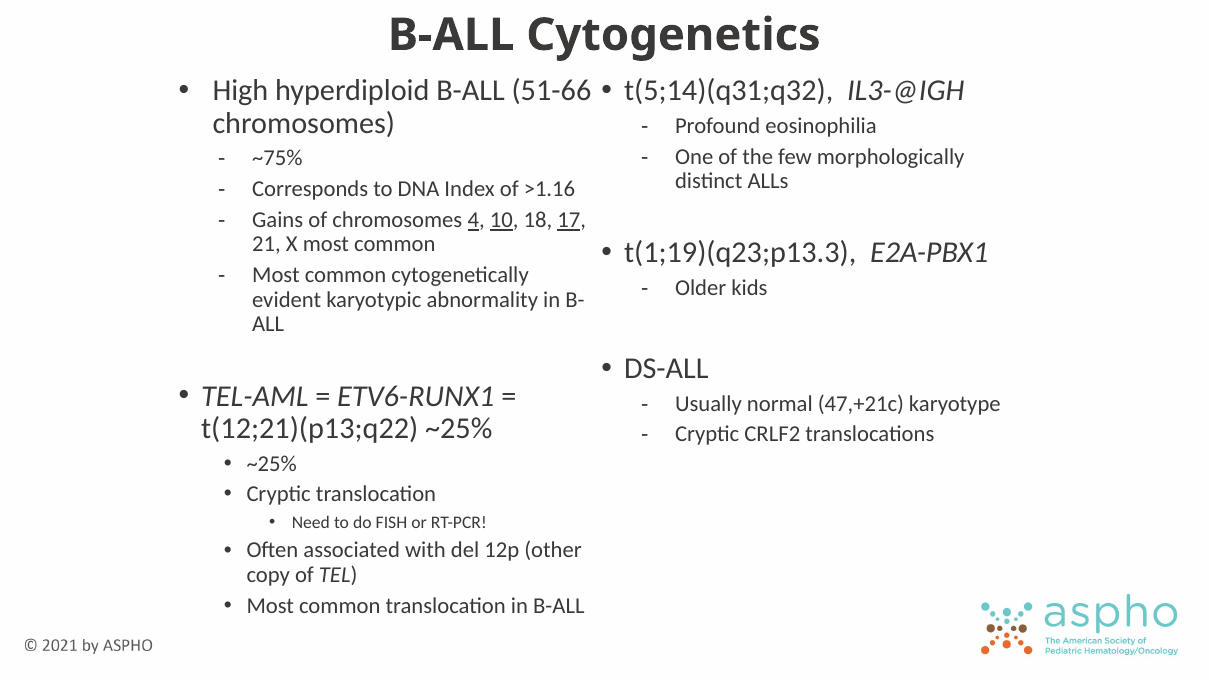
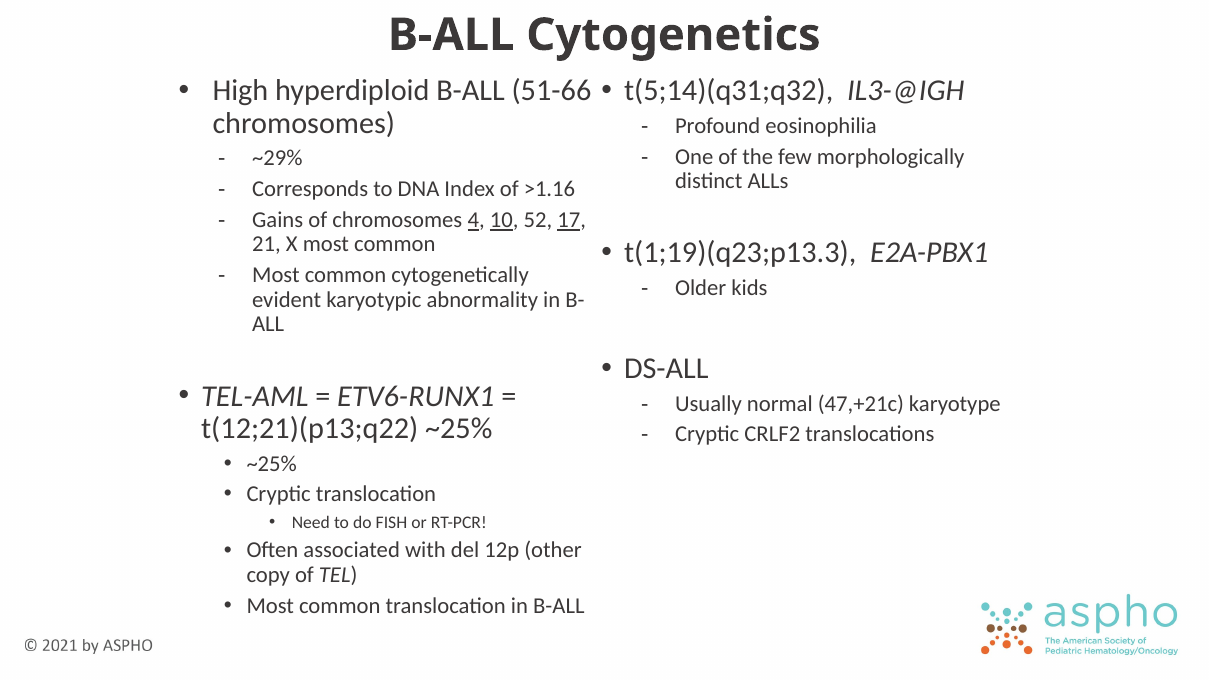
~75%: ~75% -> ~29% (277, 158)
18: 18 -> 52 (538, 220)
